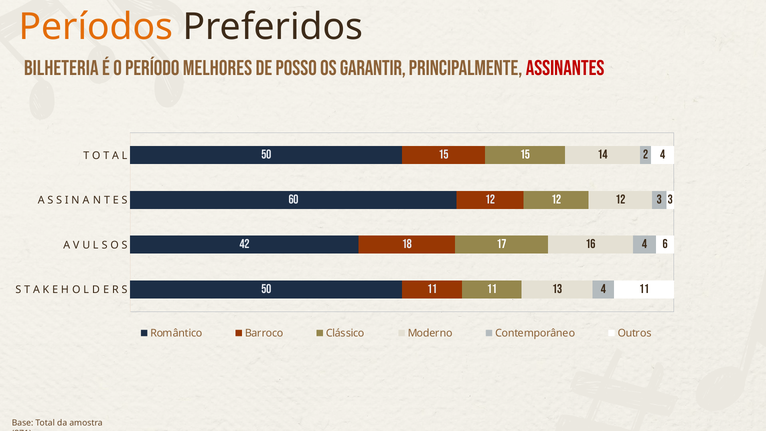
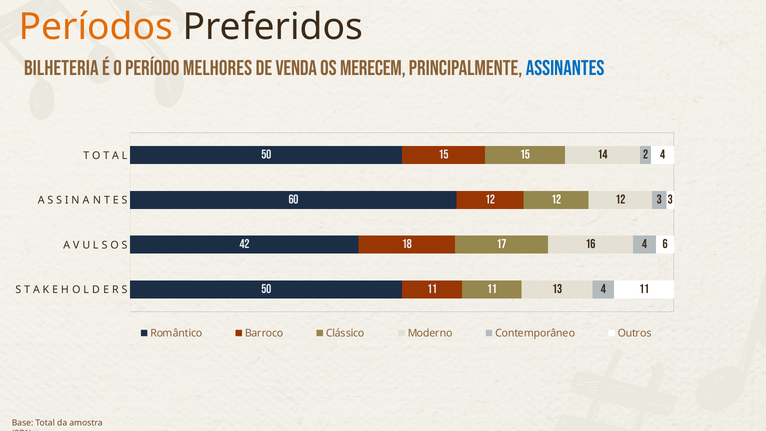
POSSO: POSSO -> VENDA (296, 68)
GARANTIR: GARANTIR -> MERECEM (373, 68)
ASSINANTES colour: red -> blue (565, 68)
